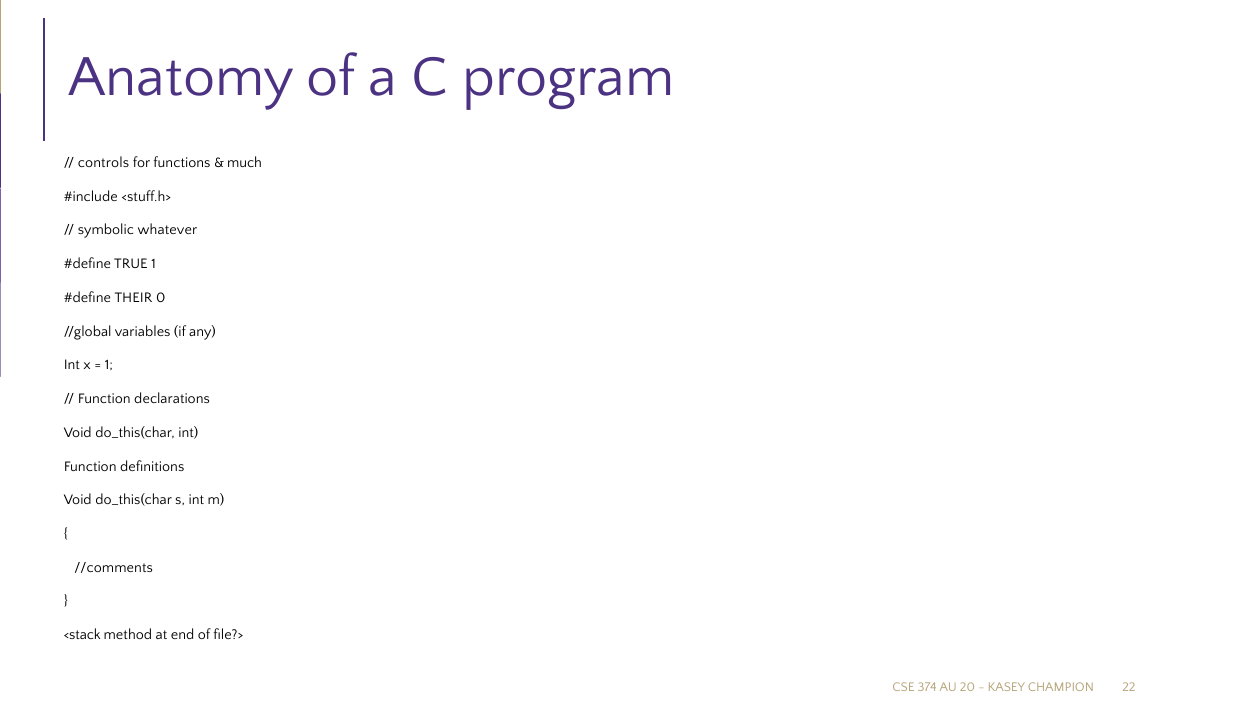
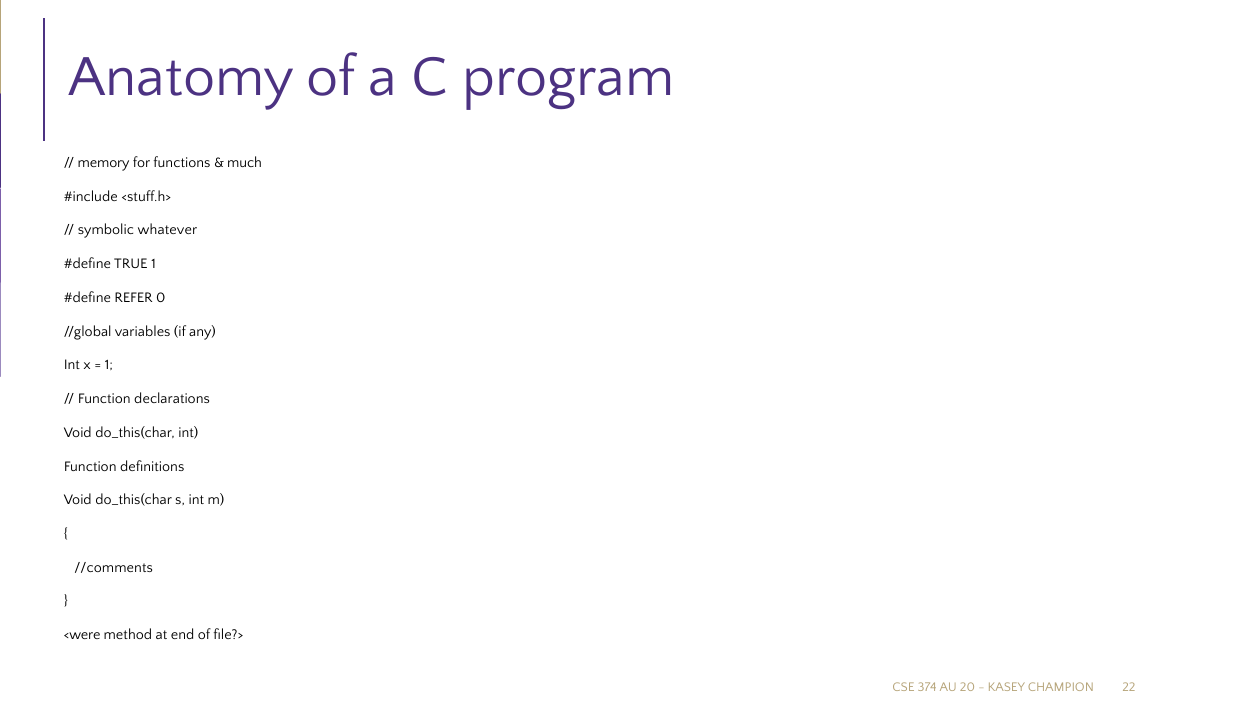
controls: controls -> memory (104, 163)
THEIR: THEIR -> REFER (134, 298)
<stack: <stack -> <were (82, 635)
